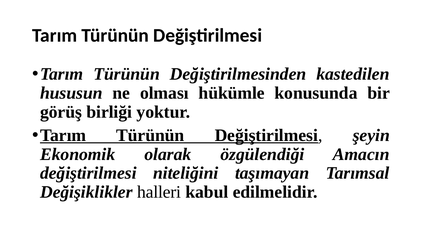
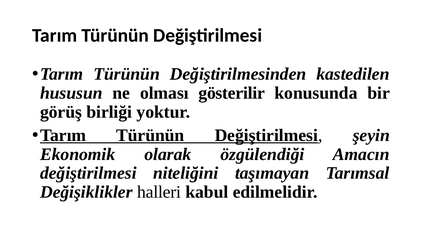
hükümle: hükümle -> gösterilir (232, 93)
